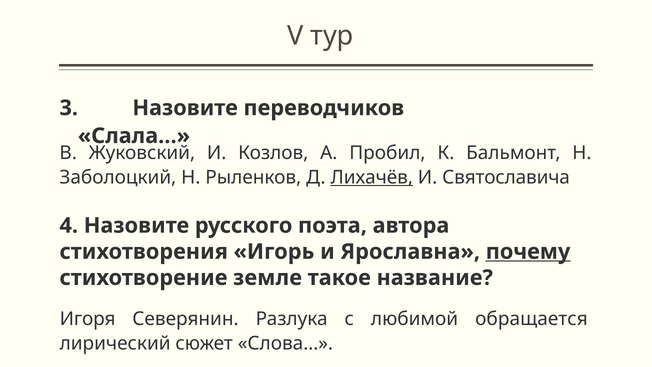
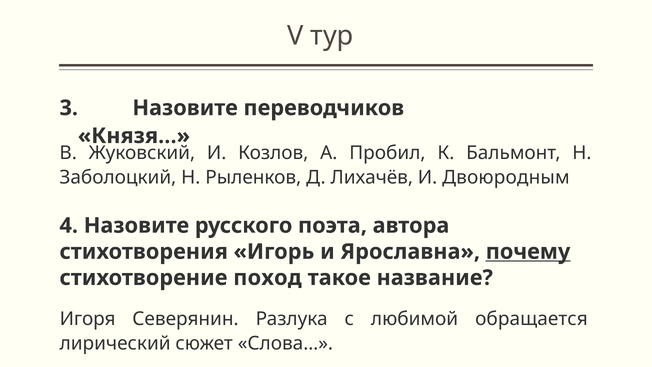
Слала…: Слала… -> Князя… (134, 136)
Лихачёв underline: present -> none (372, 177)
Святославича: Святославича -> Двоюродным (506, 177)
земле: земле -> поход (267, 278)
